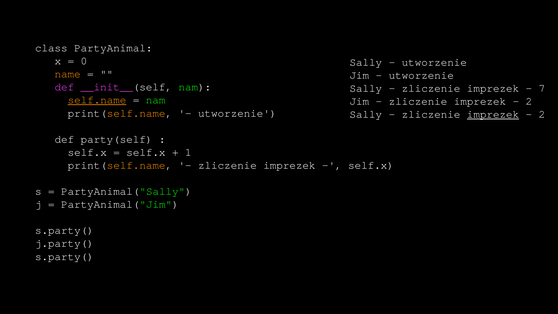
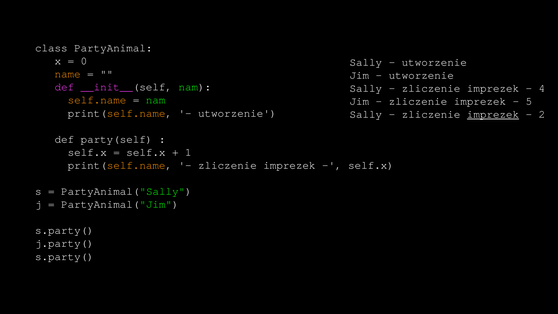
7: 7 -> 4 (542, 88)
self.name underline: present -> none (97, 100)
2: 2 -> 5 (529, 101)
